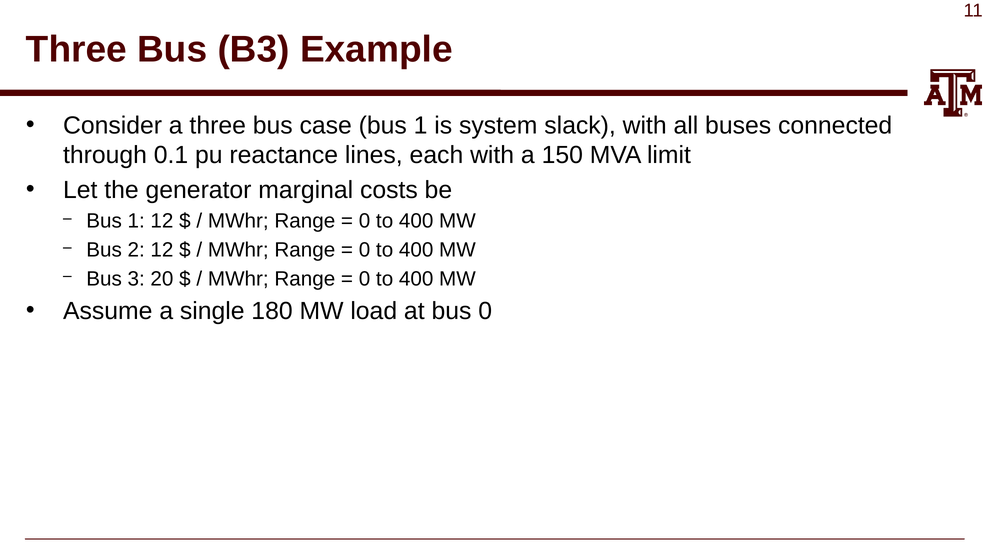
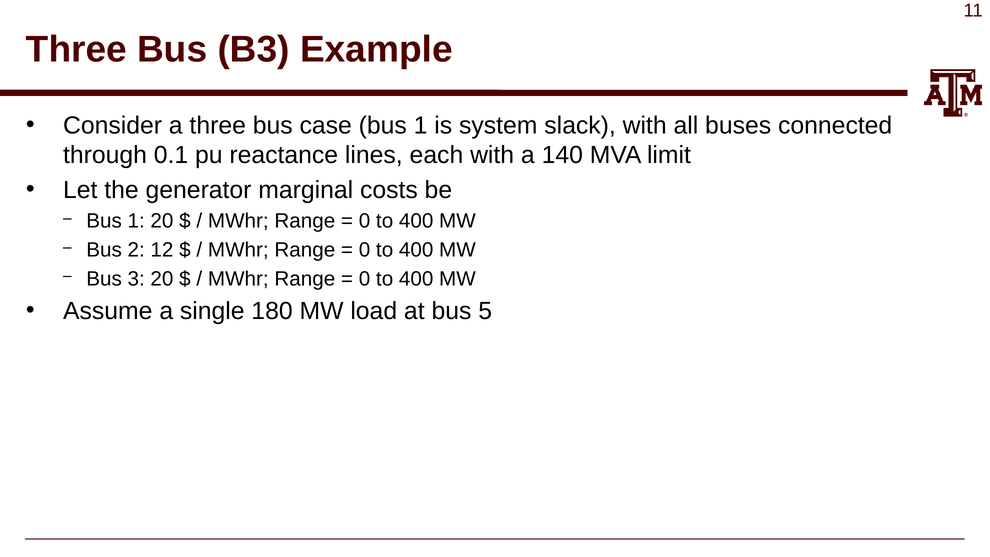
150: 150 -> 140 (562, 155)
1 12: 12 -> 20 (162, 221)
bus 0: 0 -> 5 (485, 311)
